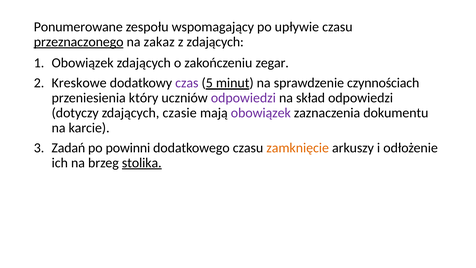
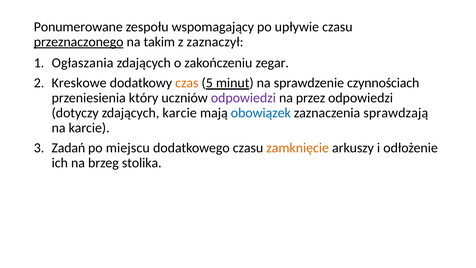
zakaz: zakaz -> takim (159, 42)
z zdających: zdających -> zaznaczył (215, 42)
Obowiązek: Obowiązek -> Ogłaszania (83, 63)
czas colour: purple -> orange (187, 83)
skład: skład -> przez (311, 98)
zdających czasie: czasie -> karcie (180, 113)
obowiązek colour: purple -> blue (261, 113)
dokumentu: dokumentu -> sprawdzają (396, 113)
powinni: powinni -> miejscu (128, 148)
stolika underline: present -> none (142, 163)
